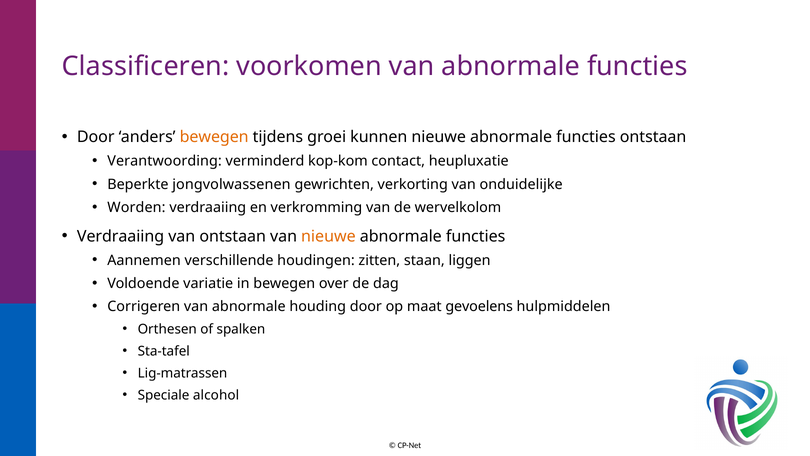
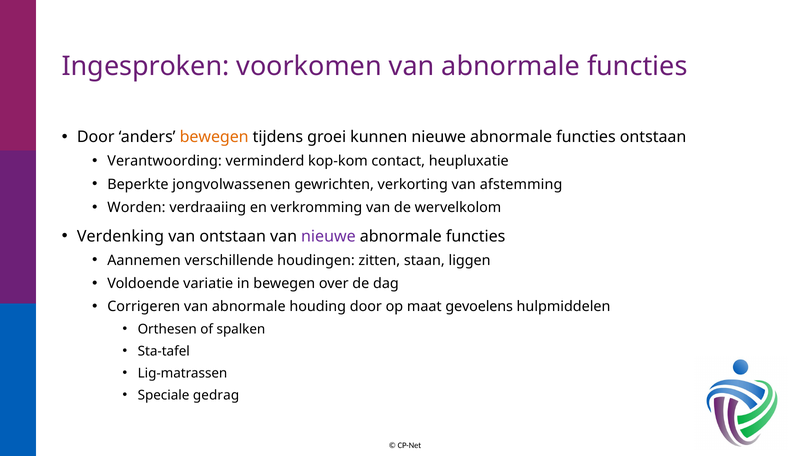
Classificeren: Classificeren -> Ingesproken (146, 66)
onduidelijke: onduidelijke -> afstemming (521, 184)
Verdraaiing: Verdraaiing -> Verdenking (120, 236)
nieuwe colour: orange -> purple (328, 236)
alcohol: alcohol -> gedrag (216, 395)
